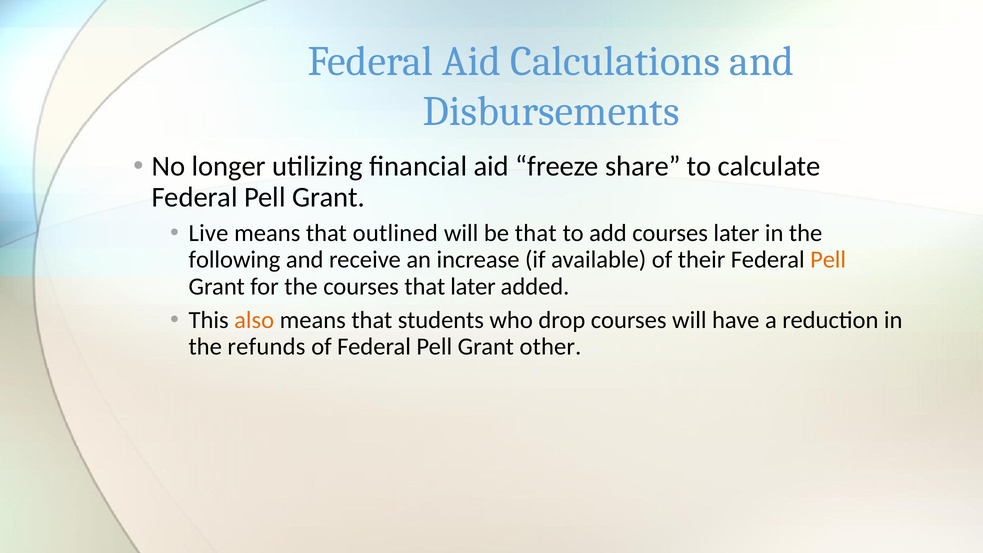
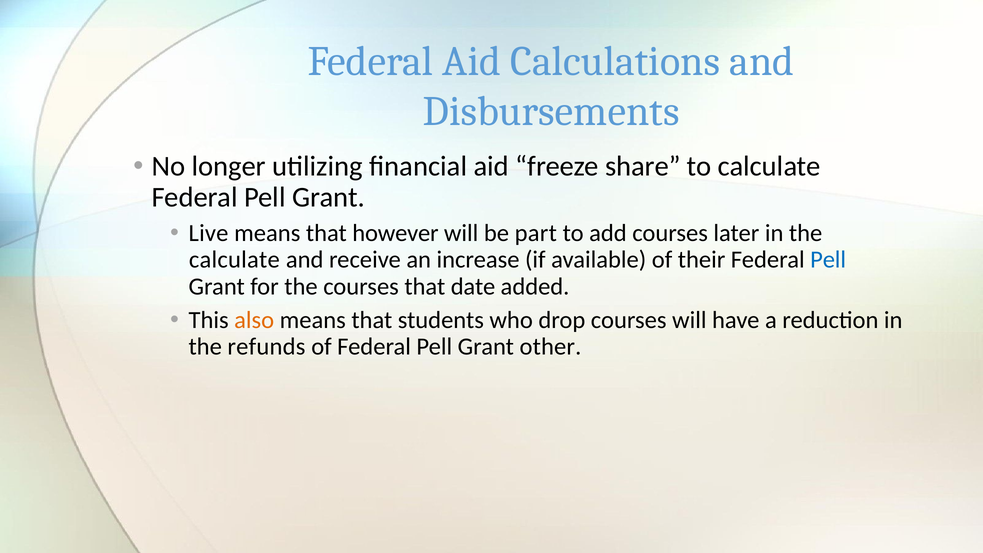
outlined: outlined -> however (395, 233)
be that: that -> part (536, 233)
following: following -> calculate (234, 260)
Pell colour: orange -> blue (828, 260)
that later: later -> date (473, 286)
